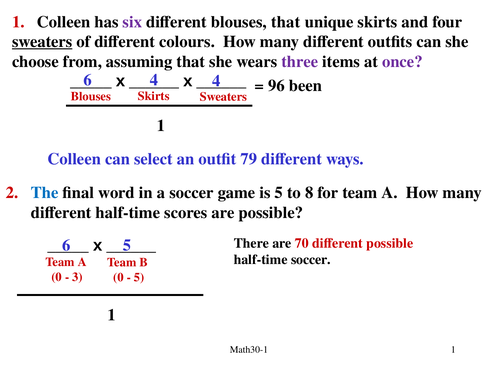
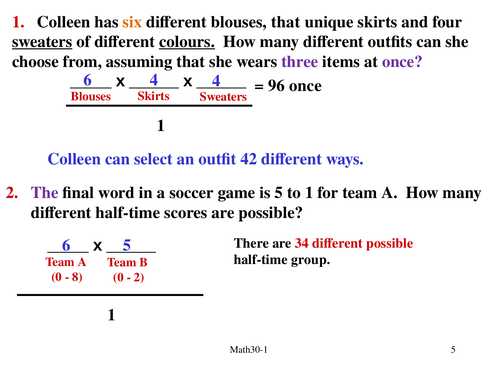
six colour: purple -> orange (132, 22)
colours underline: none -> present (187, 42)
96 been: been -> once (305, 86)
79: 79 -> 42 (249, 159)
The colour: blue -> purple (45, 192)
to 8: 8 -> 1 (309, 192)
70: 70 -> 34 (302, 243)
half-time soccer: soccer -> group (311, 259)
3: 3 -> 8 (77, 277)
5: 5 -> 2 (139, 277)
Math30-1 1: 1 -> 5 (453, 349)
